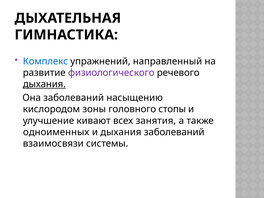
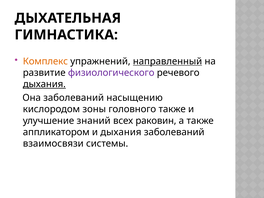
Комплекс colour: blue -> orange (45, 61)
направленный underline: none -> present (168, 61)
головного стопы: стопы -> также (172, 109)
кивают: кивают -> знаний (94, 121)
занятия: занятия -> раковин (156, 121)
одноименных: одноименных -> аппликатором (56, 132)
